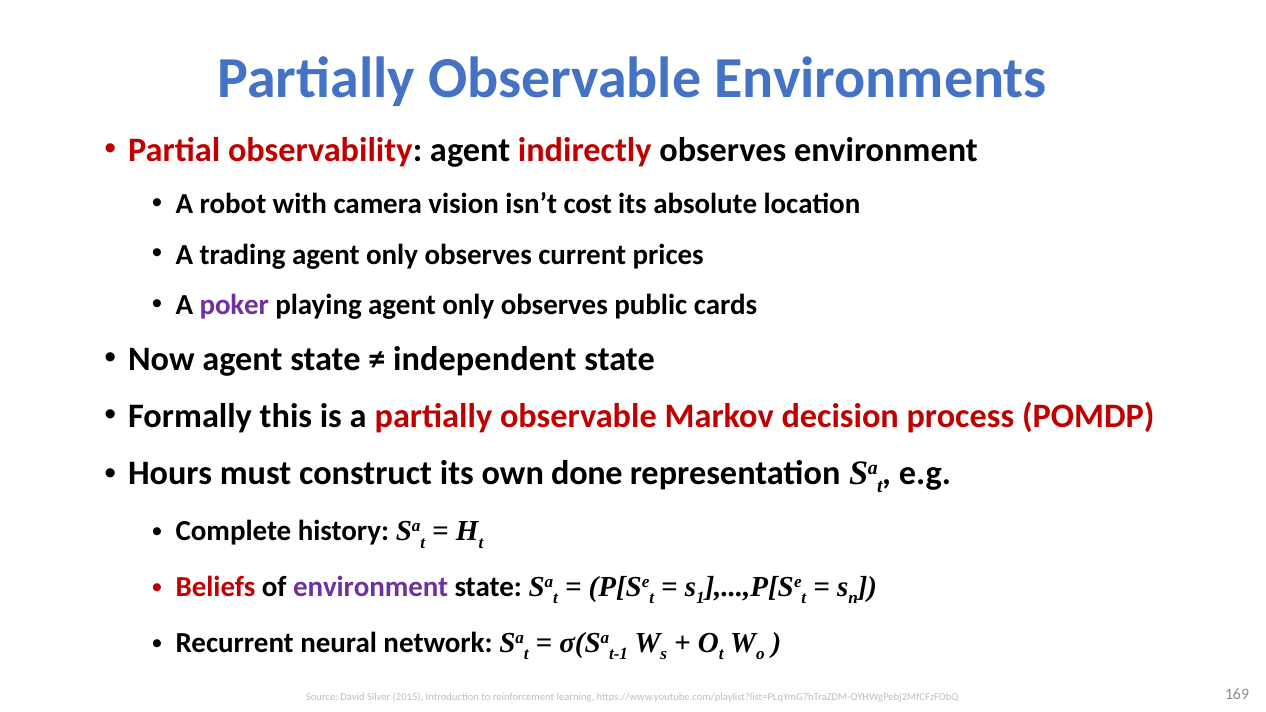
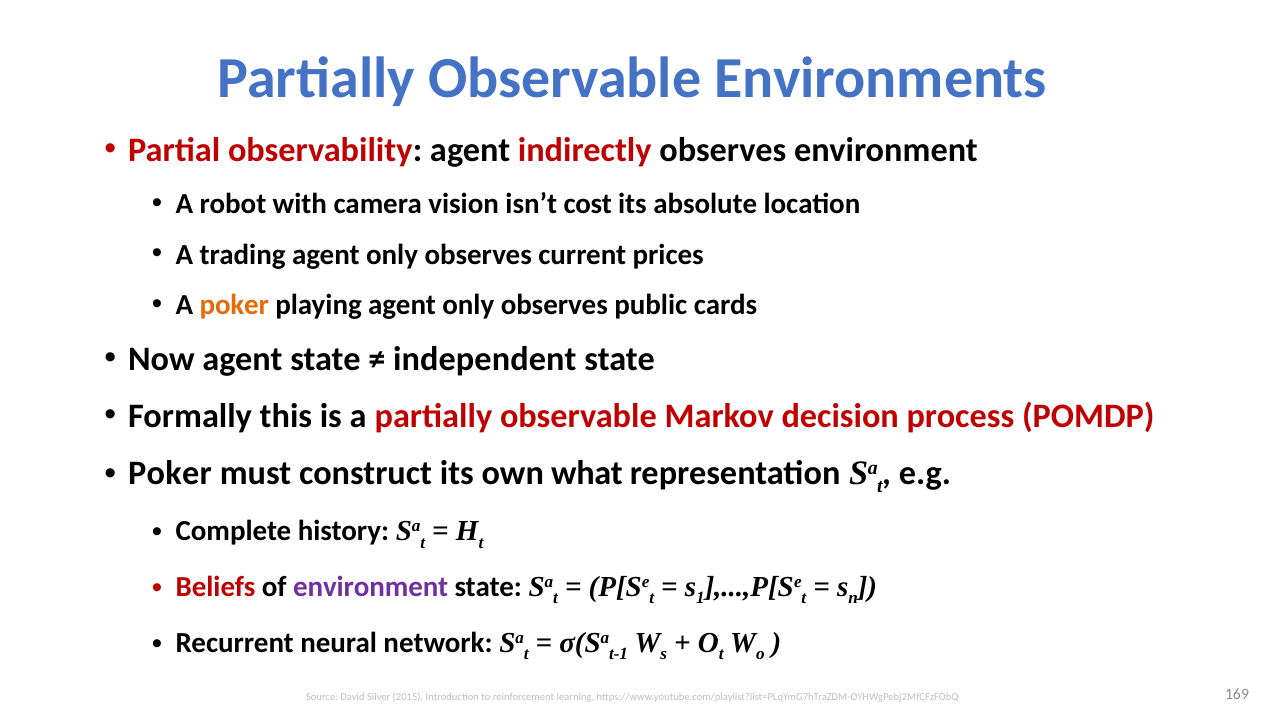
poker colour: purple -> orange (234, 305)
Hours: Hours -> Poker (170, 473)
done: done -> what (587, 473)
